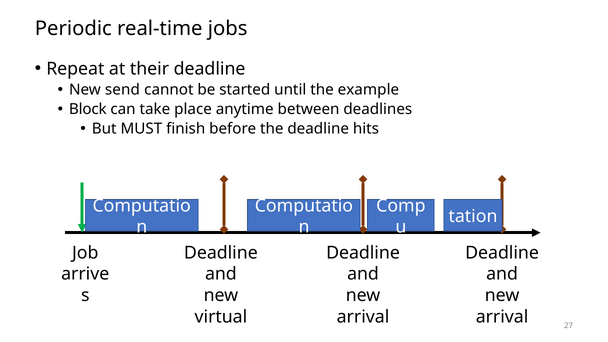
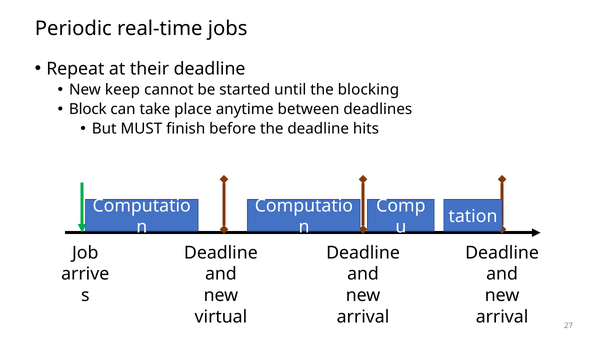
send: send -> keep (122, 90)
example: example -> blocking (368, 90)
